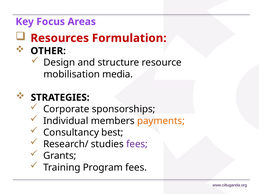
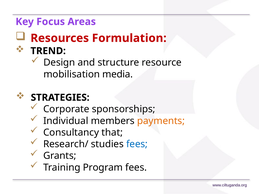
OTHER: OTHER -> TREND (48, 51)
best: best -> that (112, 133)
fees colour: purple -> blue (137, 144)
